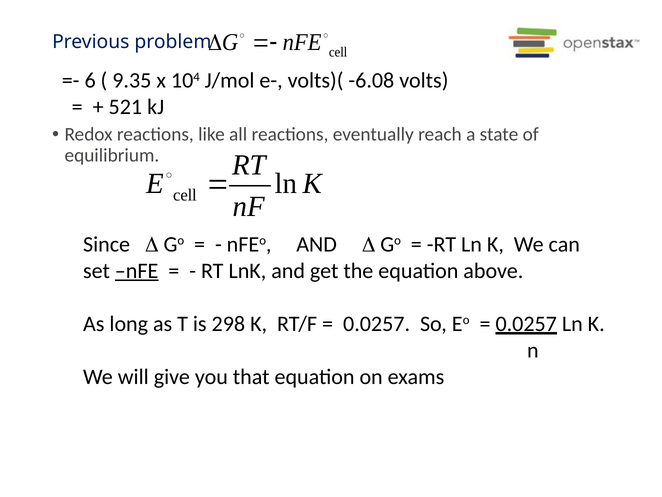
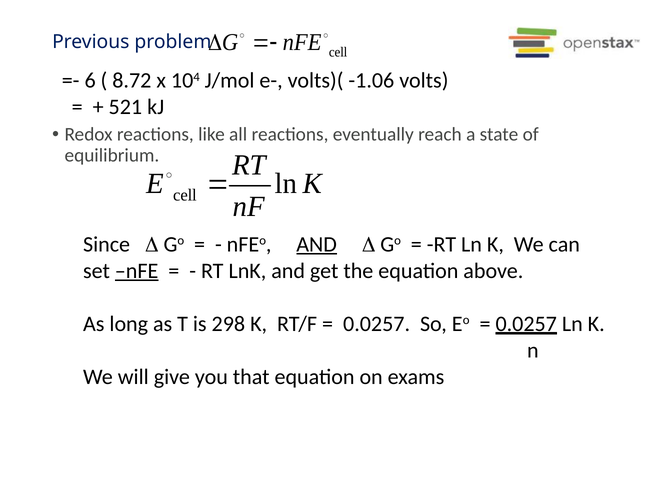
9.35: 9.35 -> 8.72 (132, 80)
-6.08: -6.08 -> -1.06 (371, 80)
AND underline: none -> present (317, 244)
